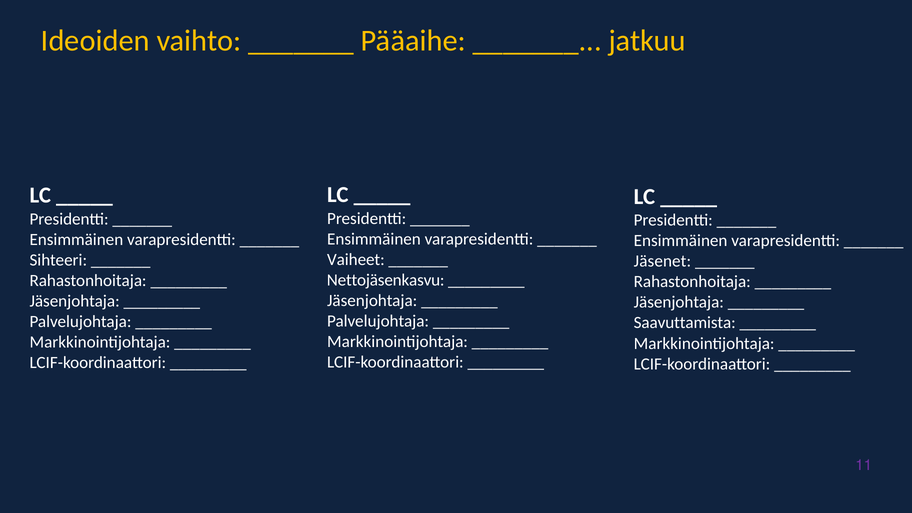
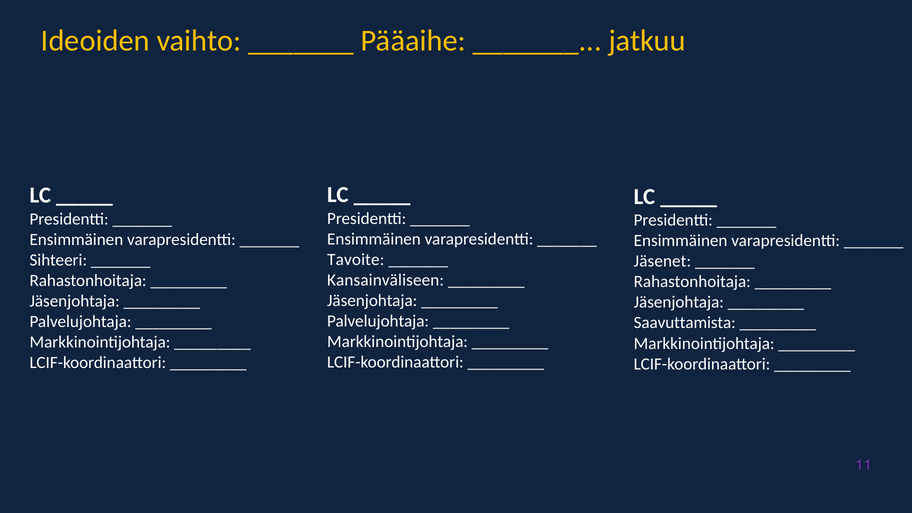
Vaiheet: Vaiheet -> Tavoite (356, 259)
Nettojäsenkasvu: Nettojäsenkasvu -> Kansainväliseen (386, 280)
